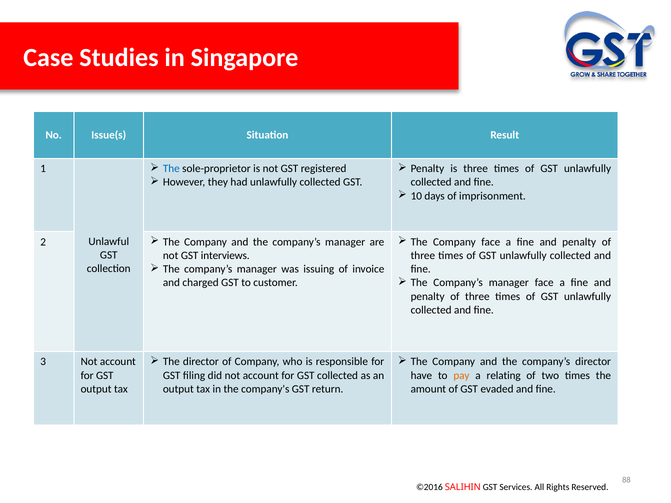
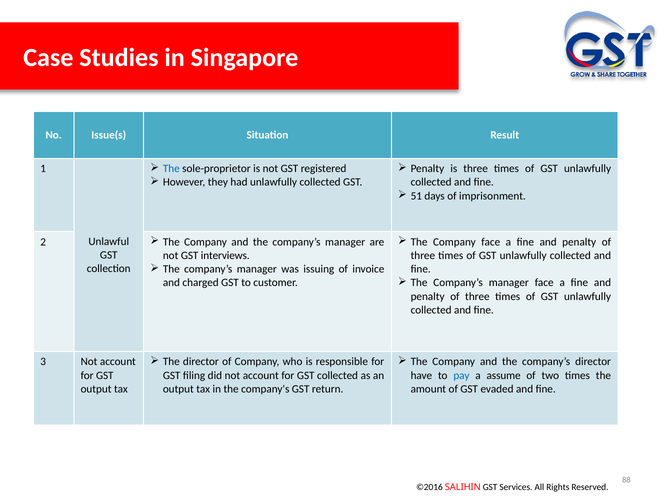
10: 10 -> 51 (416, 196)
pay colour: orange -> blue (461, 376)
relating: relating -> assume (504, 376)
